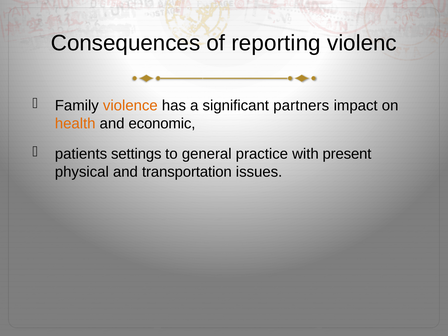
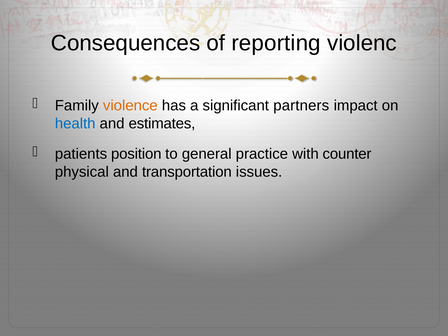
health colour: orange -> blue (75, 124)
economic: economic -> estimates (162, 124)
settings: settings -> position (136, 154)
present: present -> counter (347, 154)
